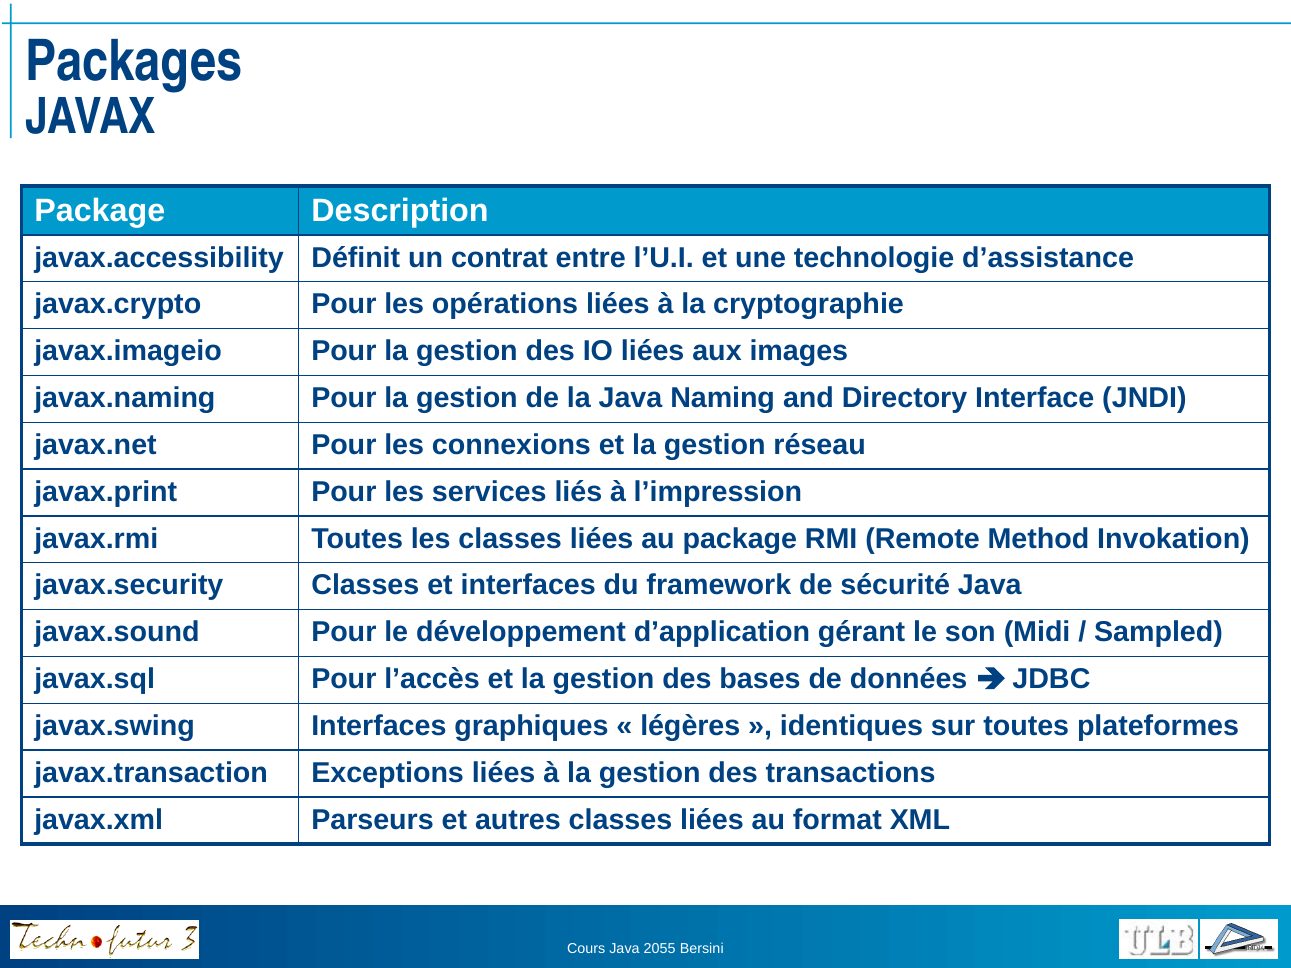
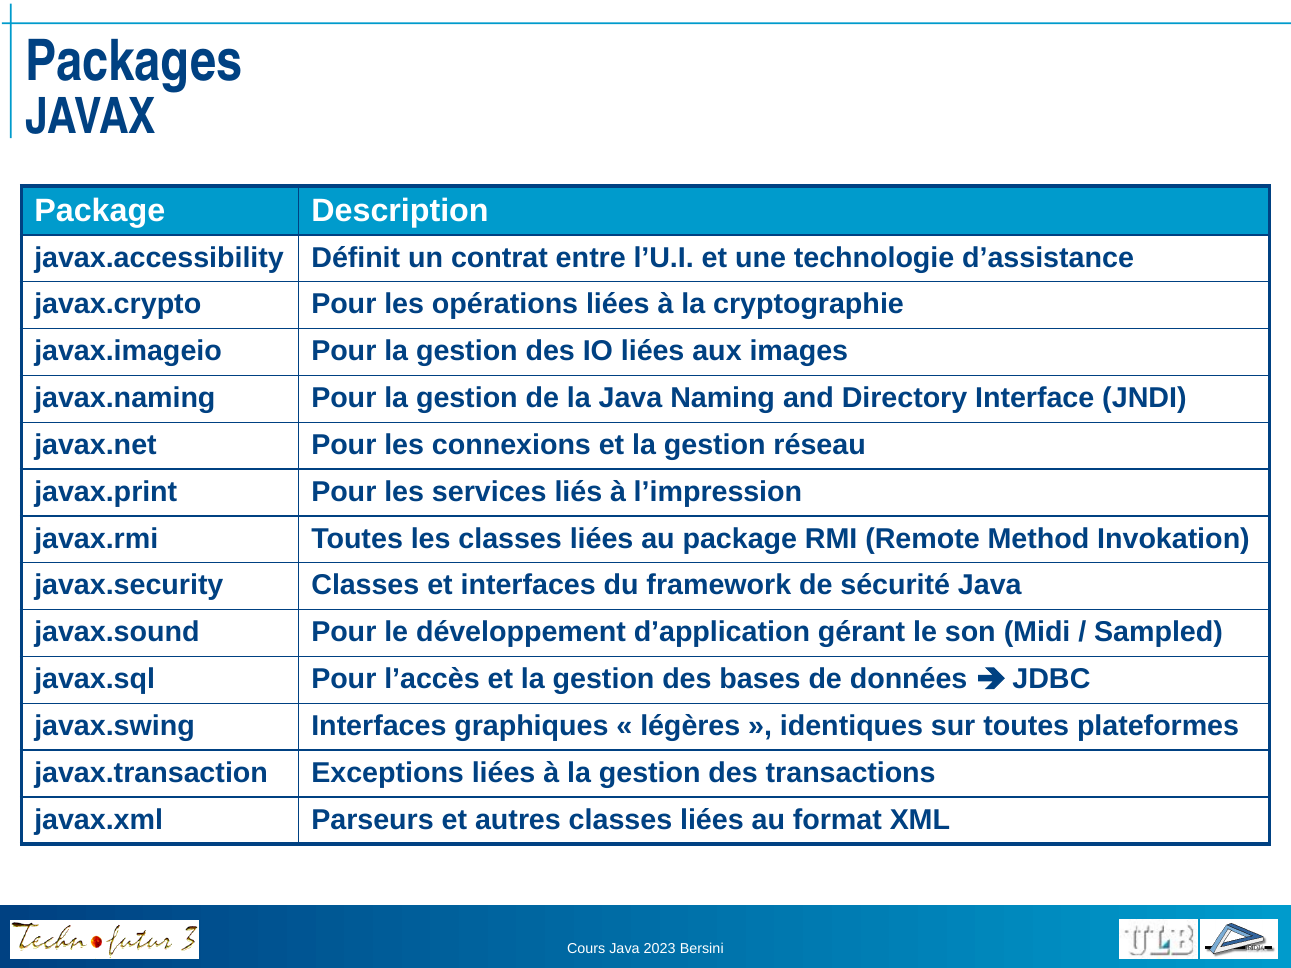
2055: 2055 -> 2023 (660, 949)
